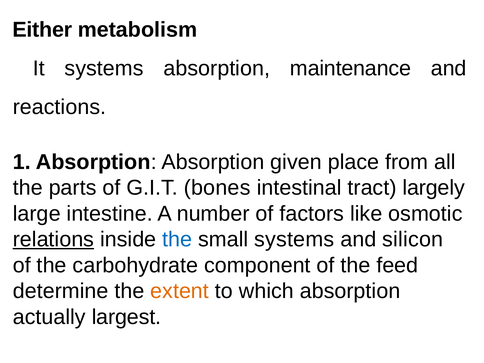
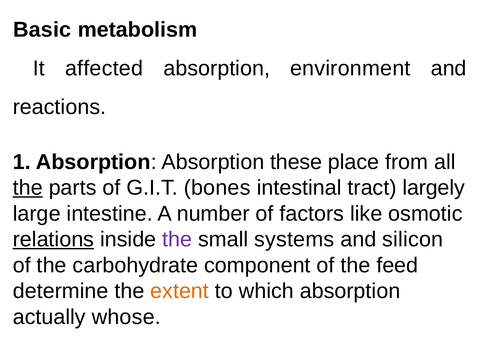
Either: Either -> Basic (42, 30)
It systems: systems -> affected (104, 68)
maintenance: maintenance -> environment (350, 68)
given: given -> these (296, 162)
the underline: none -> present (28, 188)
the colour: blue -> purple (177, 239)
largest: largest -> whose (126, 317)
